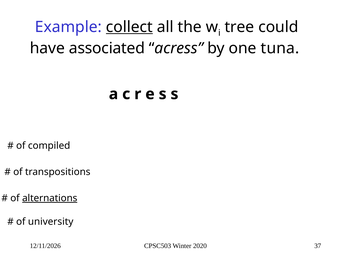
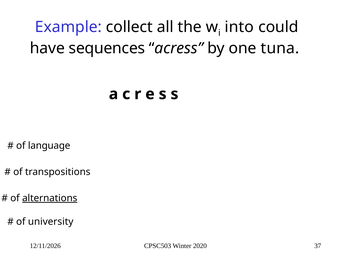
collect underline: present -> none (129, 27)
tree: tree -> into (239, 27)
associated: associated -> sequences (107, 48)
compiled: compiled -> language (49, 146)
